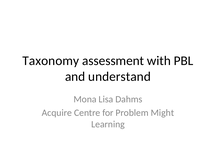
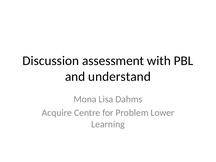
Taxonomy: Taxonomy -> Discussion (51, 61)
Might: Might -> Lower (162, 113)
